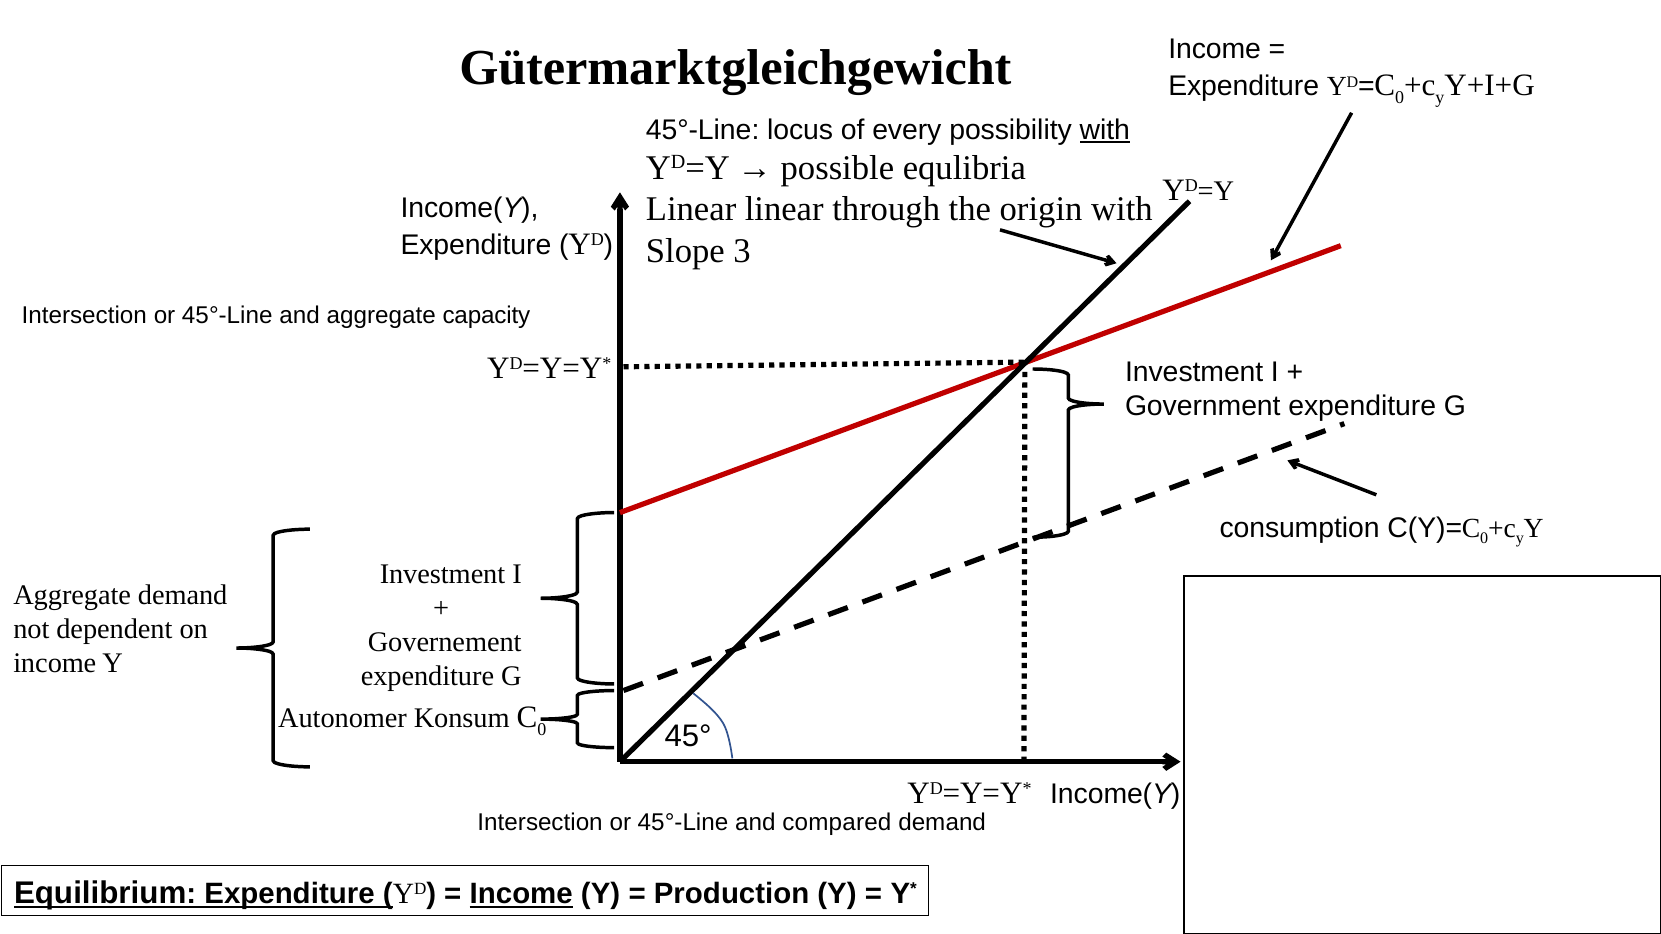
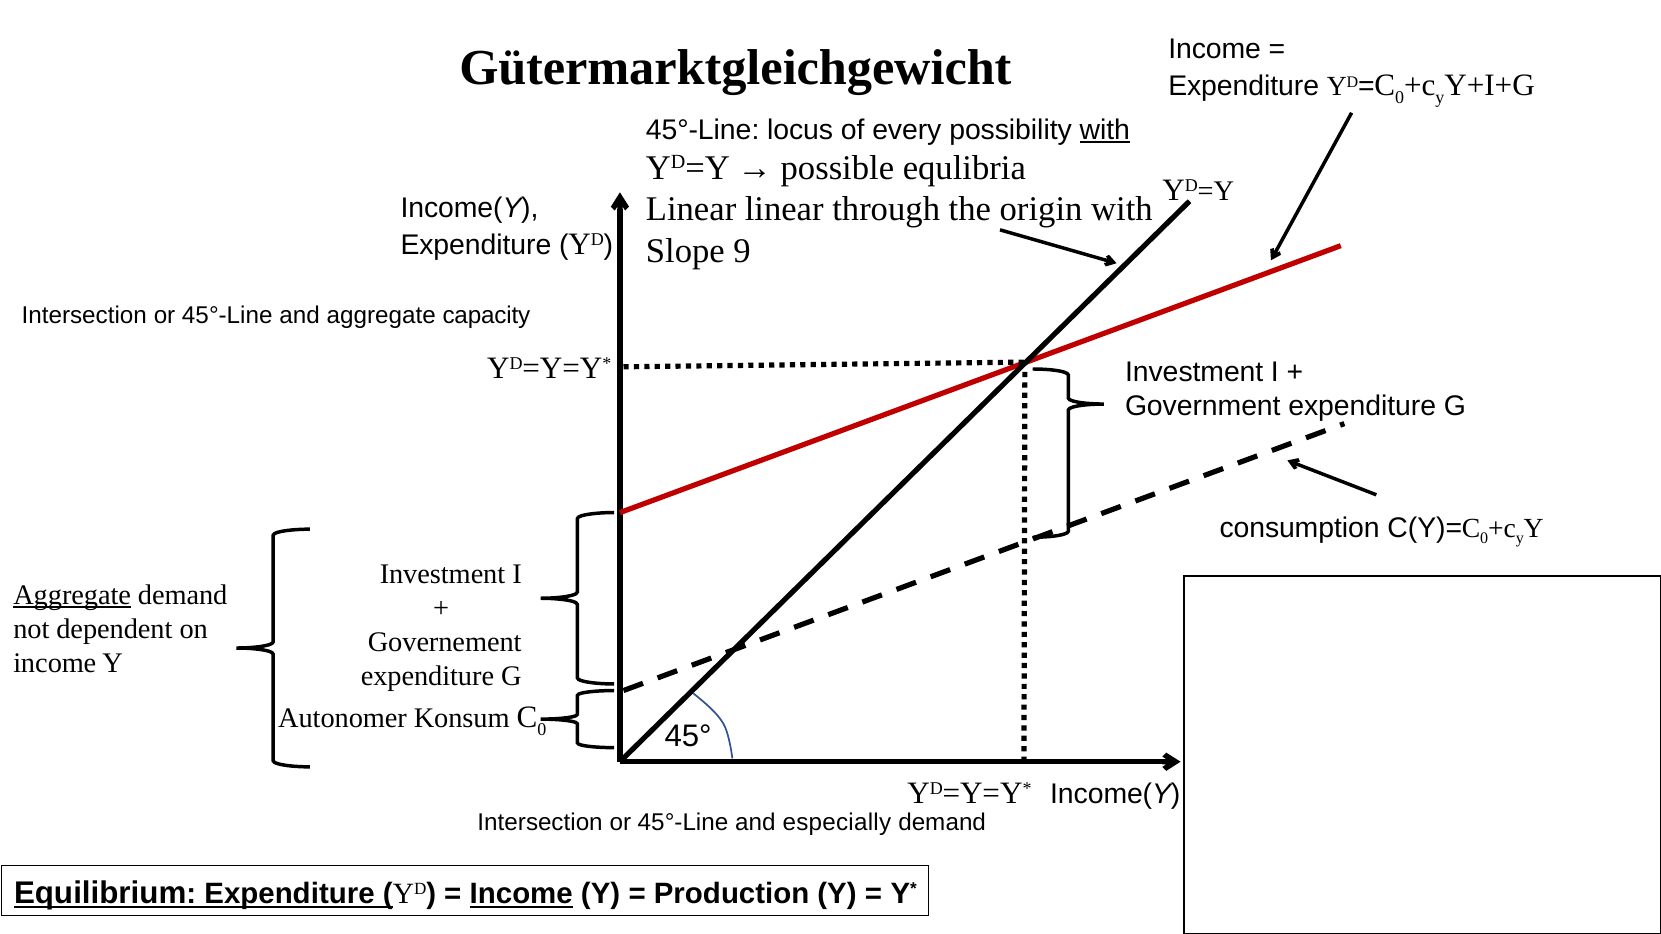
3: 3 -> 9 (742, 251)
Aggregate underline: none -> present (72, 595)
compared: compared -> especially (837, 823)
